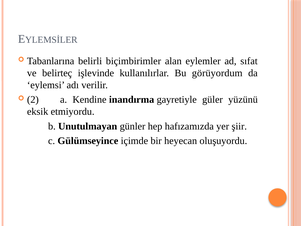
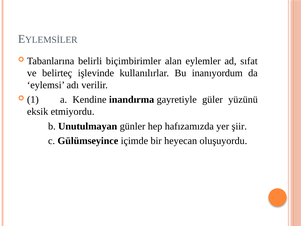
görüyordum: görüyordum -> inanıyordum (217, 73)
2: 2 -> 1 (33, 100)
